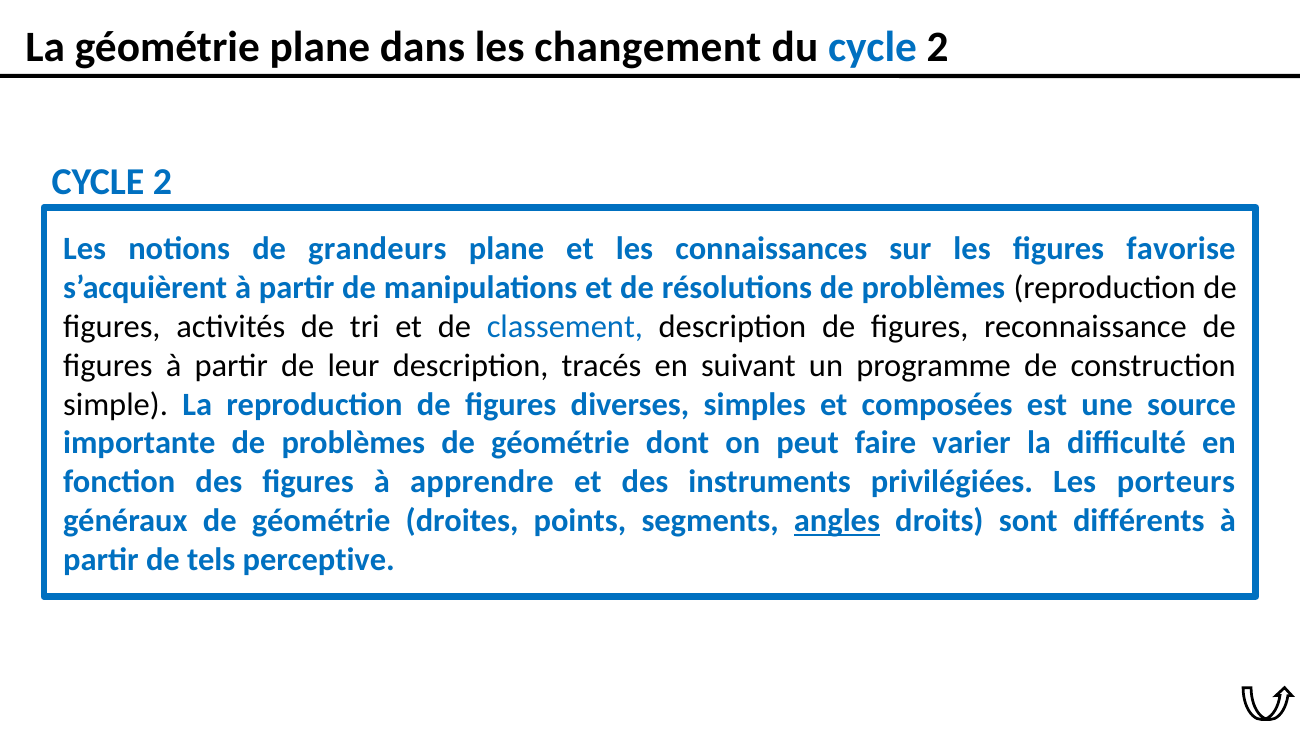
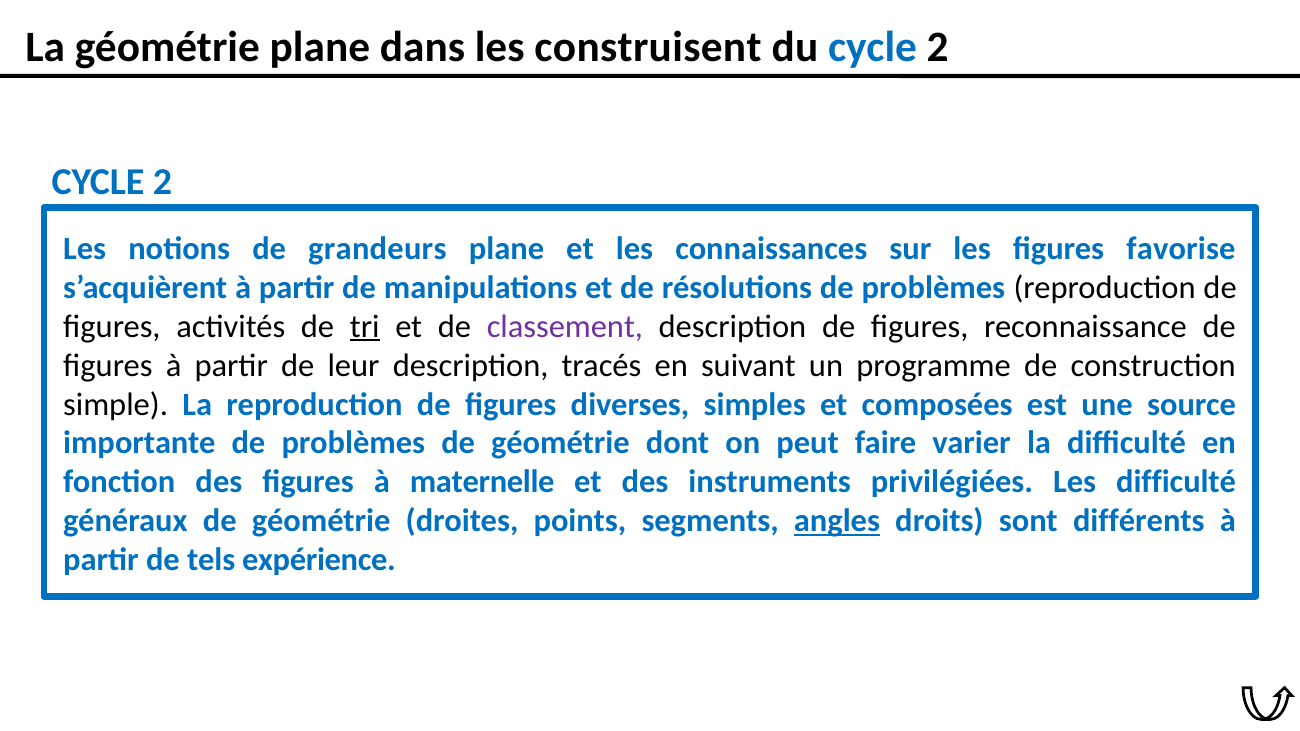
changement: changement -> construisent (648, 47)
tri underline: none -> present (365, 326)
classement colour: blue -> purple (565, 326)
apprendre: apprendre -> maternelle (482, 482)
Les porteurs: porteurs -> difficulté (1176, 482)
perceptive: perceptive -> expérience (319, 560)
